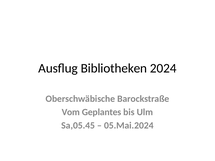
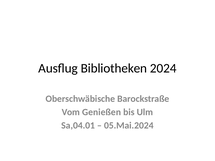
Geplantes: Geplantes -> Genießen (102, 112)
Sa,05.45: Sa,05.45 -> Sa,04.01 (78, 126)
